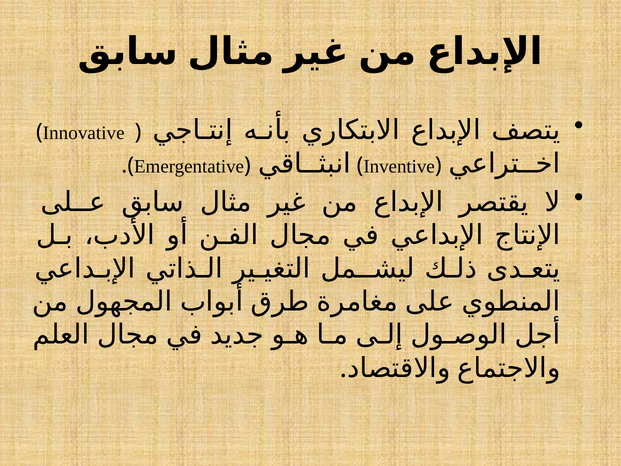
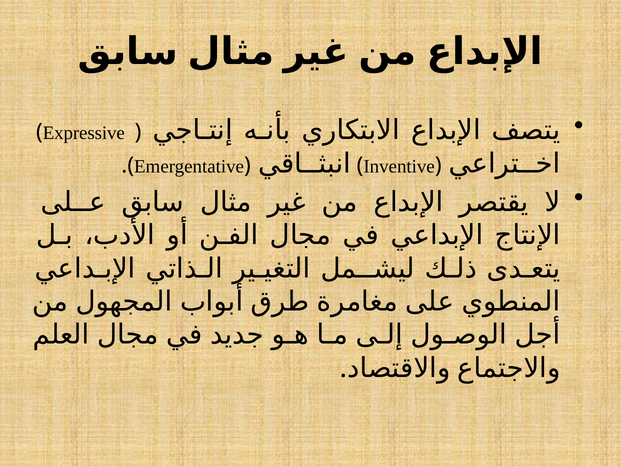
Innovative: Innovative -> Expressive (84, 133)
